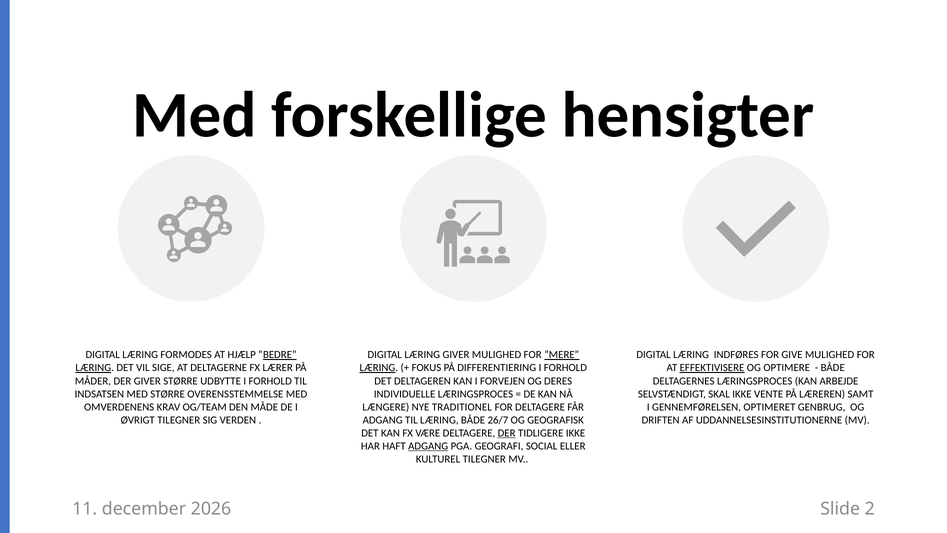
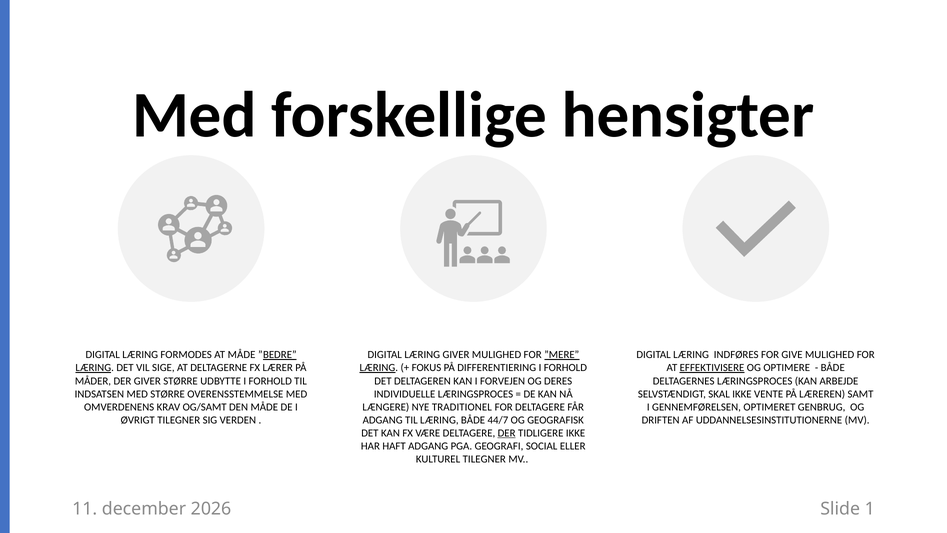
AT HJÆLP: HJÆLP -> MÅDE (242, 355)
OG/TEAM: OG/TEAM -> OG/SAMT (205, 407)
26/7: 26/7 -> 44/7 (498, 420)
ADGANG underline: present -> none (428, 446)
2: 2 -> 1 (870, 509)
